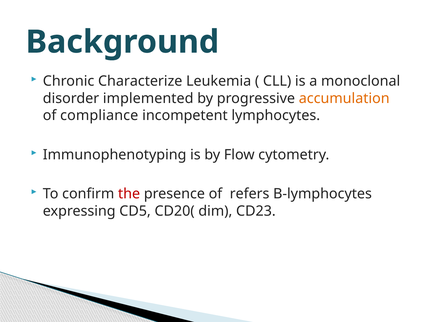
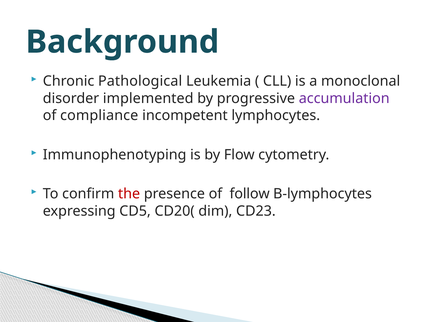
Characterize: Characterize -> Pathological (140, 81)
accumulation colour: orange -> purple (344, 98)
refers: refers -> follow (250, 194)
